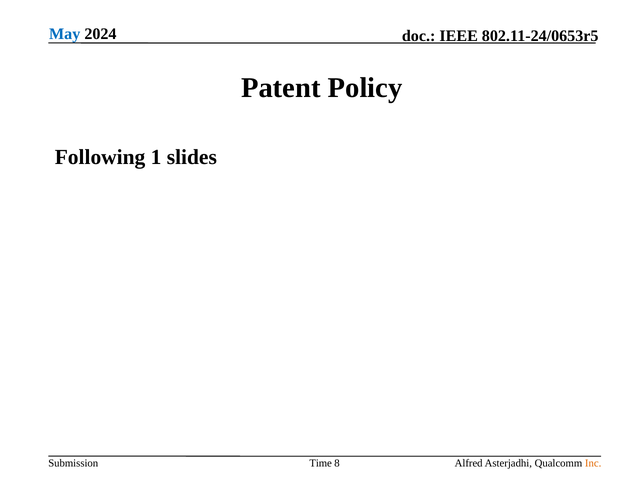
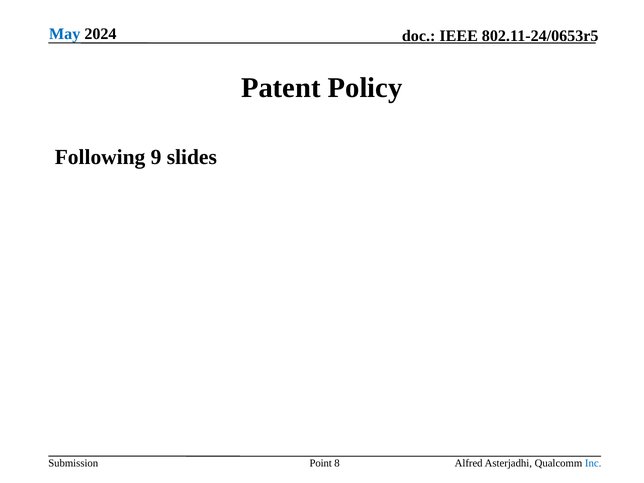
1: 1 -> 9 (156, 157)
Time: Time -> Point (321, 463)
Inc colour: orange -> blue (593, 463)
